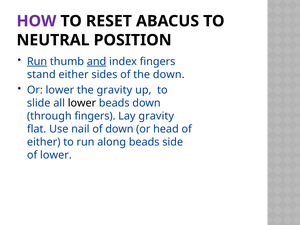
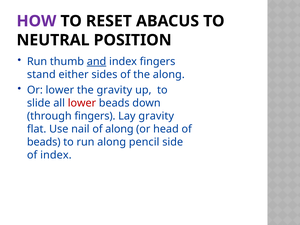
Run underline: present -> none (37, 62)
the down: down -> along (169, 75)
lower colour: black -> red (82, 103)
of down: down -> along (119, 129)
either: either -> beads (44, 142)
along beads: beads -> pencil (144, 142)
of lower: lower -> index (56, 155)
